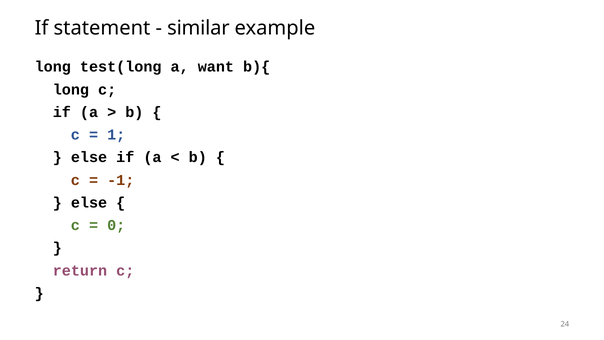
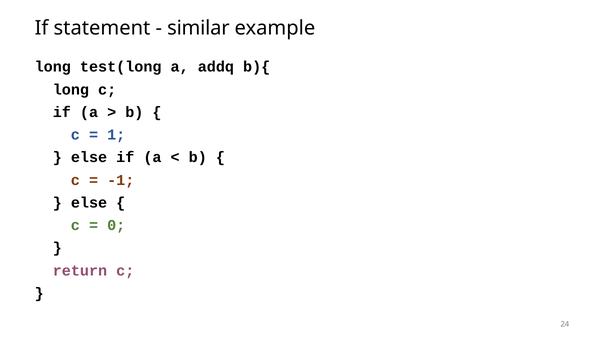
want: want -> addq (216, 67)
